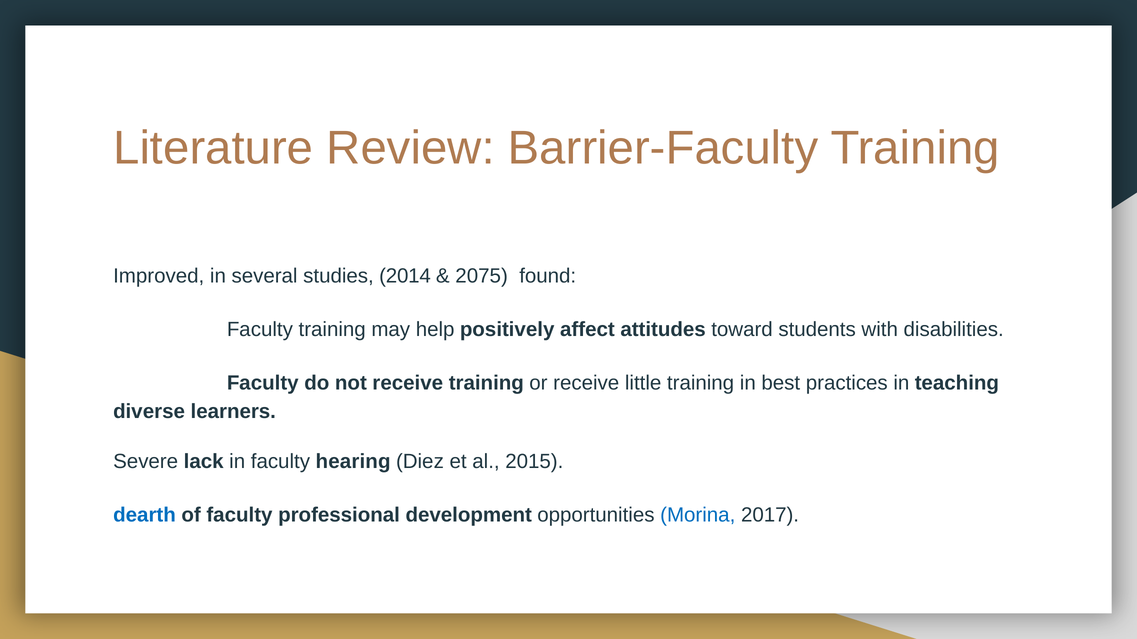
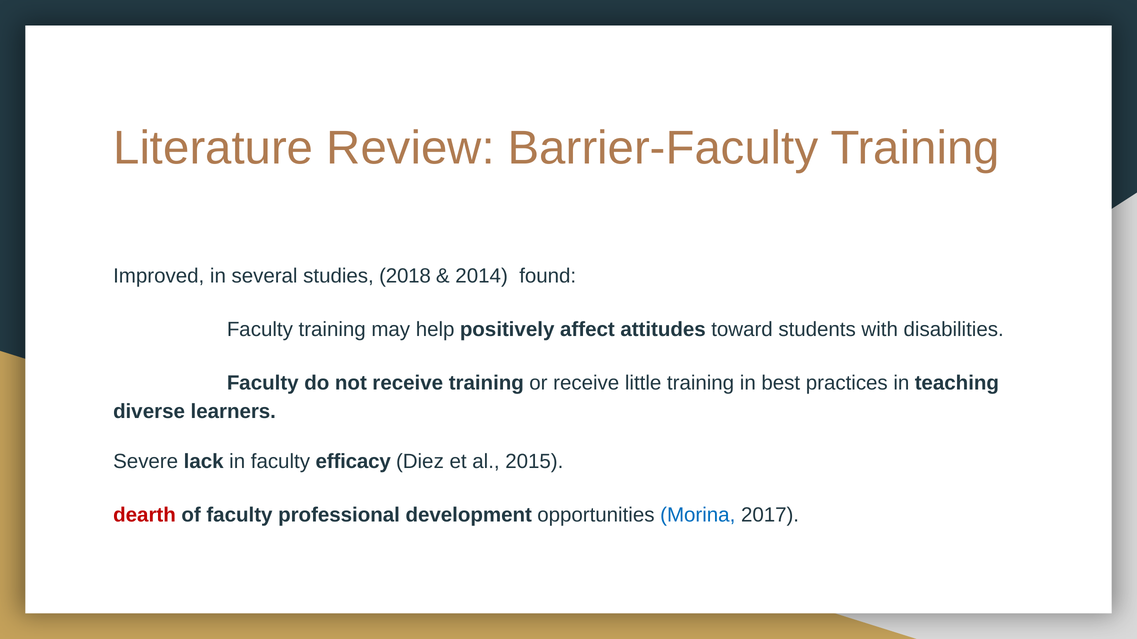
2014: 2014 -> 2018 (405, 276)
2075: 2075 -> 2014 (482, 276)
hearing: hearing -> efficacy (353, 462)
dearth colour: blue -> red (145, 515)
